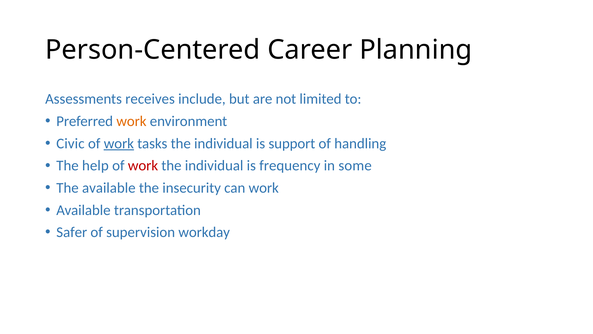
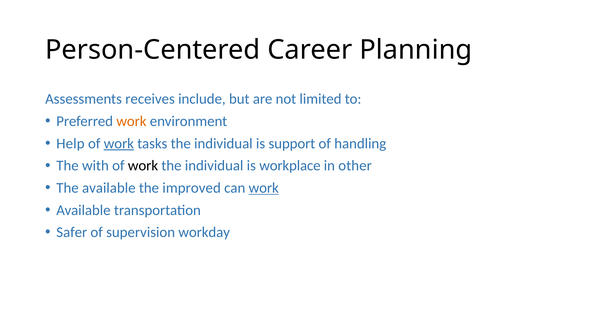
Civic: Civic -> Help (70, 143)
help: help -> with (95, 165)
work colour: red -> black (143, 165)
frequency: frequency -> workplace (290, 165)
some: some -> other (355, 165)
insecurity: insecurity -> improved (192, 188)
work underline: none -> present (264, 188)
